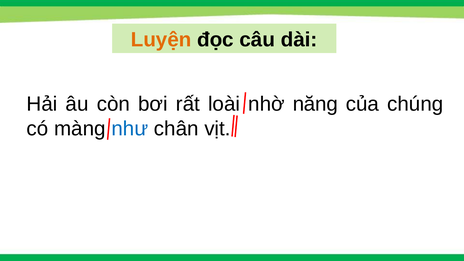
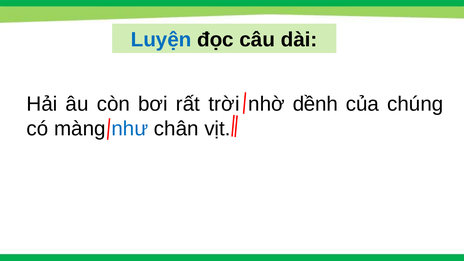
Luyện colour: orange -> blue (161, 40)
loài: loài -> trời (224, 104)
năng: năng -> dềnh (315, 104)
